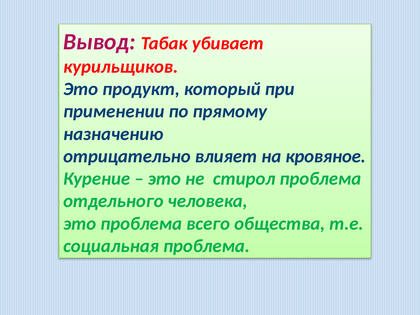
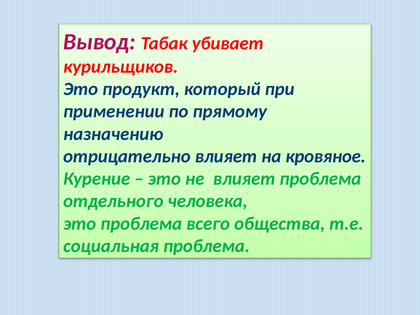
не стирол: стирол -> влияет (244, 179)
